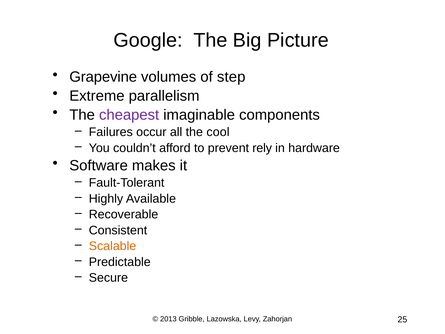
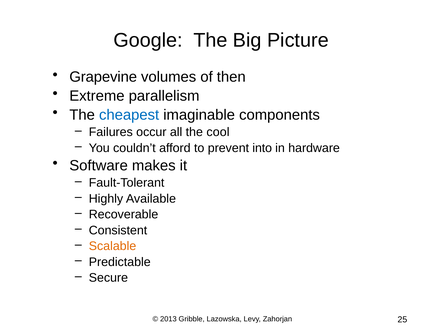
step: step -> then (231, 77)
cheapest colour: purple -> blue (129, 115)
rely: rely -> into (262, 148)
